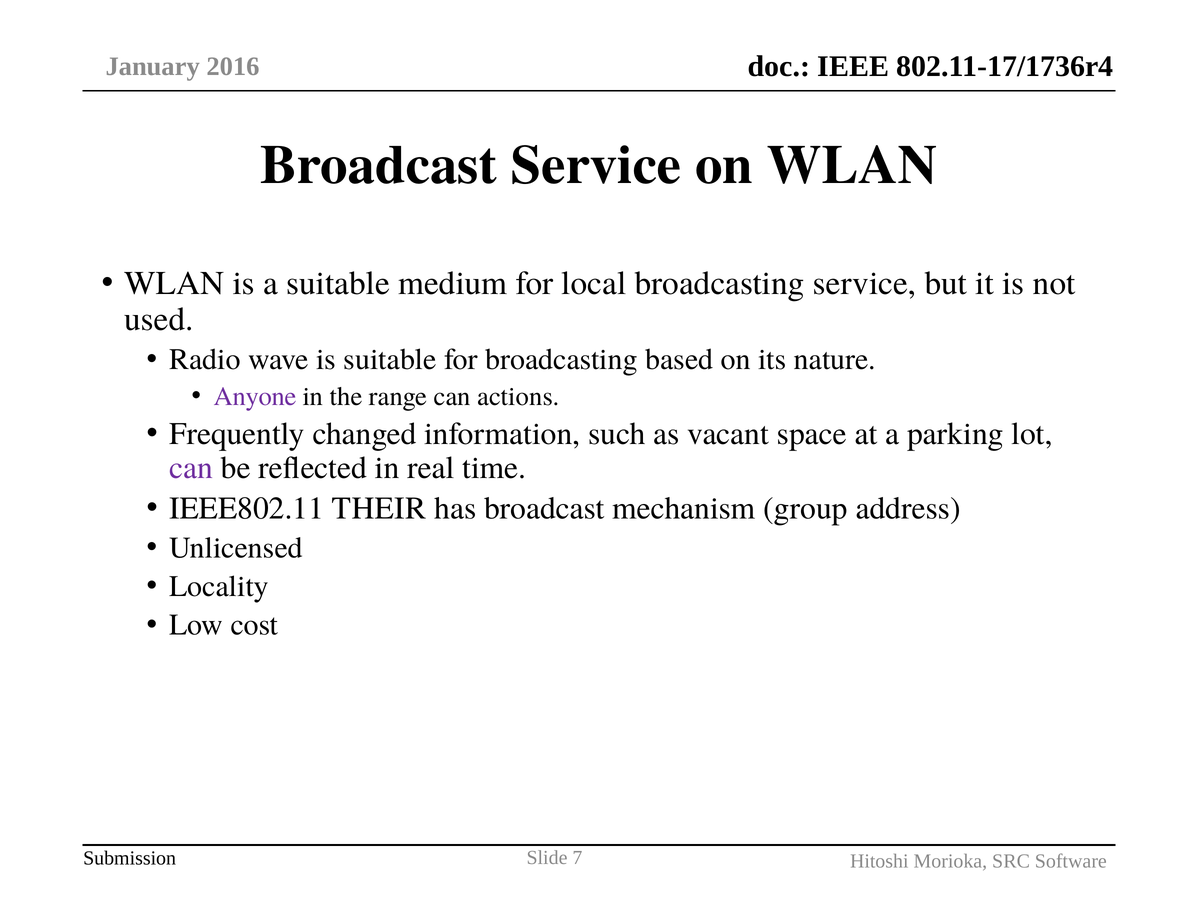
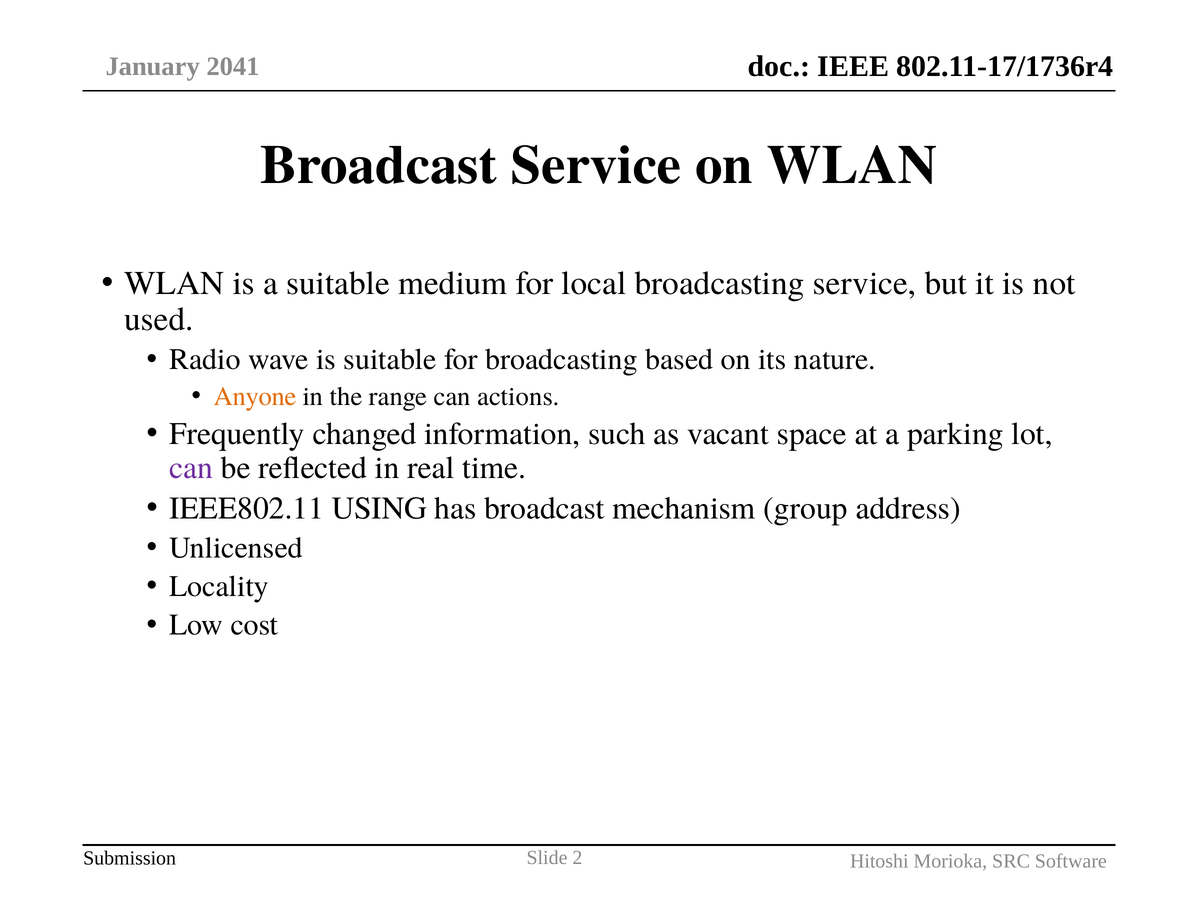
2016: 2016 -> 2041 (233, 66)
Anyone colour: purple -> orange (255, 397)
THEIR: THEIR -> USING (379, 508)
7: 7 -> 2 (577, 858)
